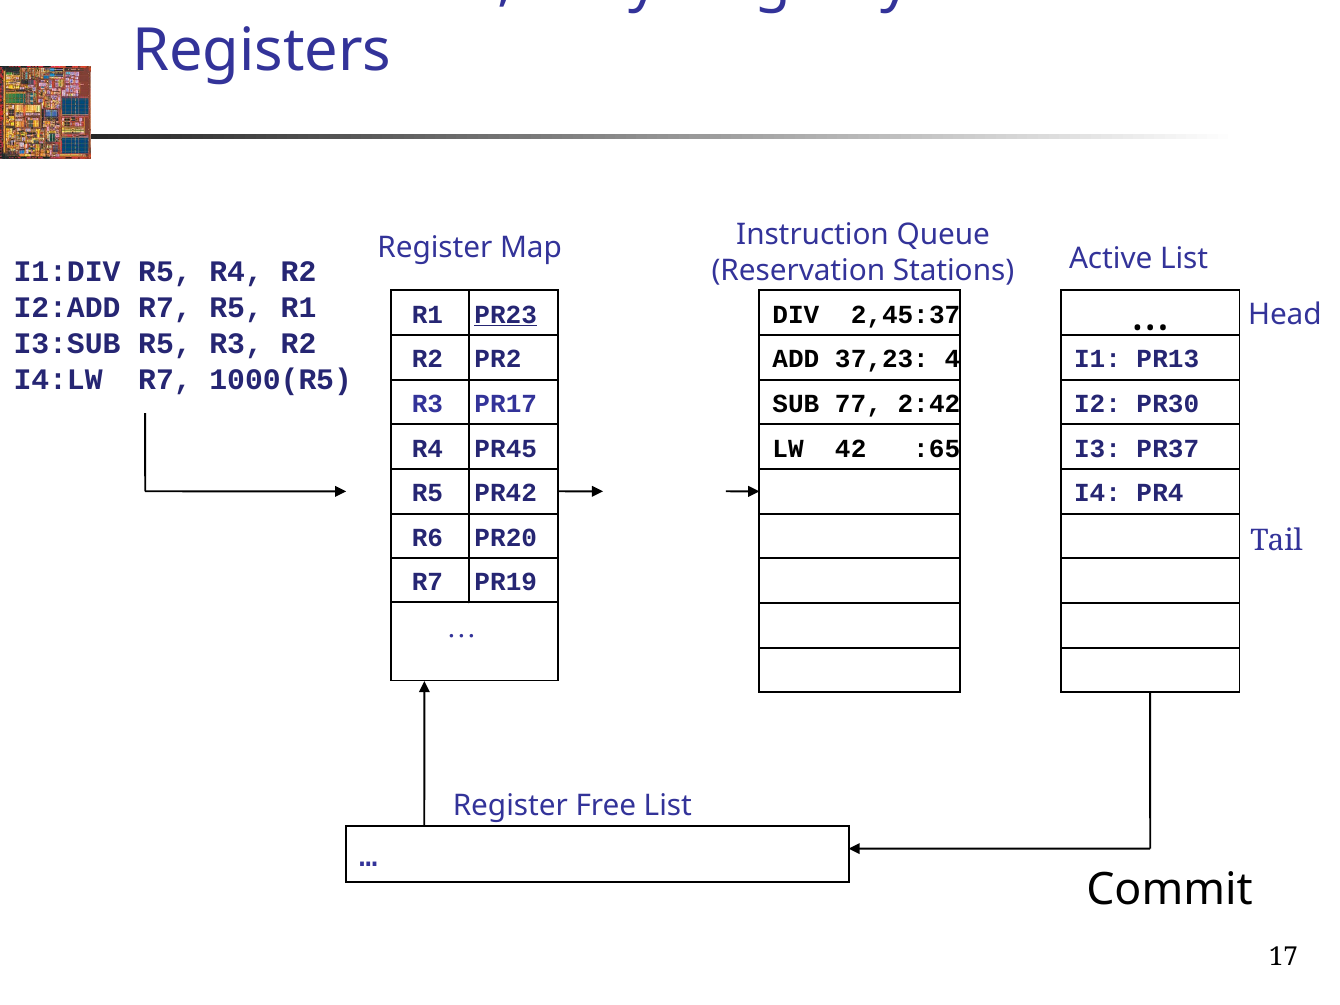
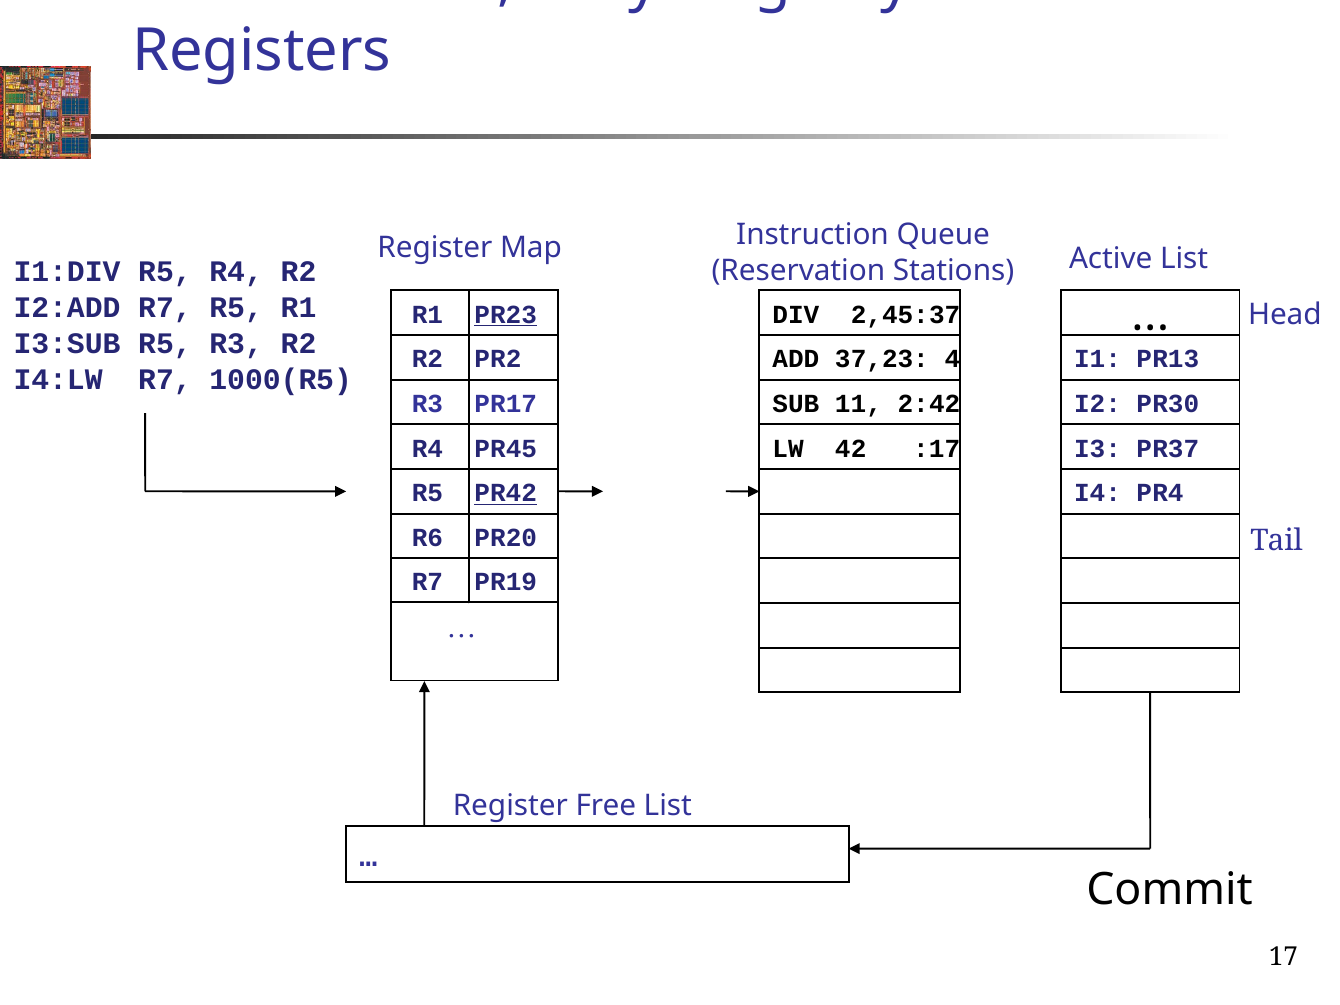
77: 77 -> 11 (858, 404)
:65: :65 -> :17 (937, 448)
PR42 underline: none -> present (506, 493)
